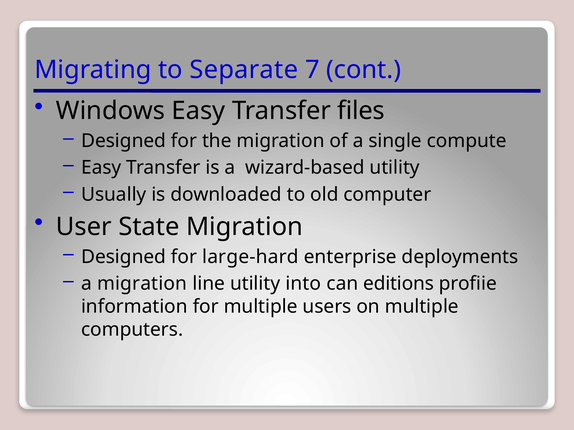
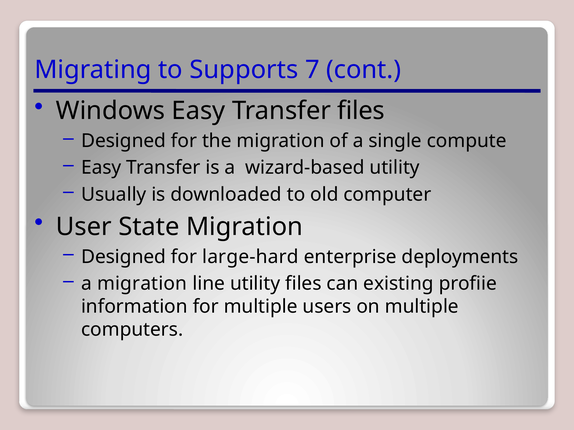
Separate: Separate -> Supports (244, 70)
utility into: into -> files (303, 284)
editions: editions -> existing (398, 284)
